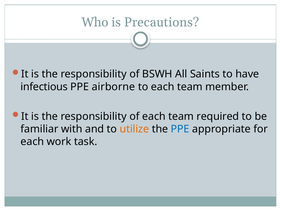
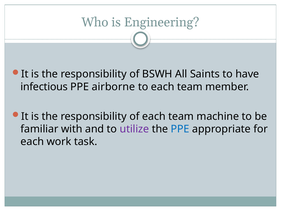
Precautions: Precautions -> Engineering (162, 22)
required: required -> machine (218, 116)
utilize colour: orange -> purple (134, 129)
